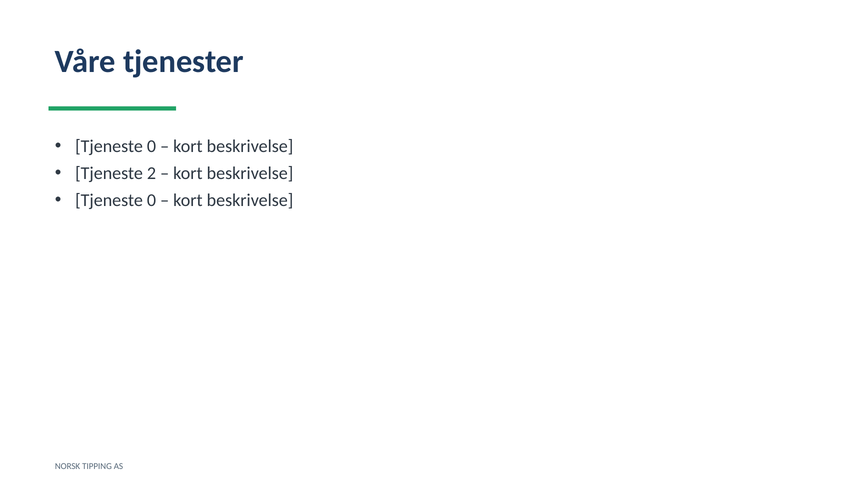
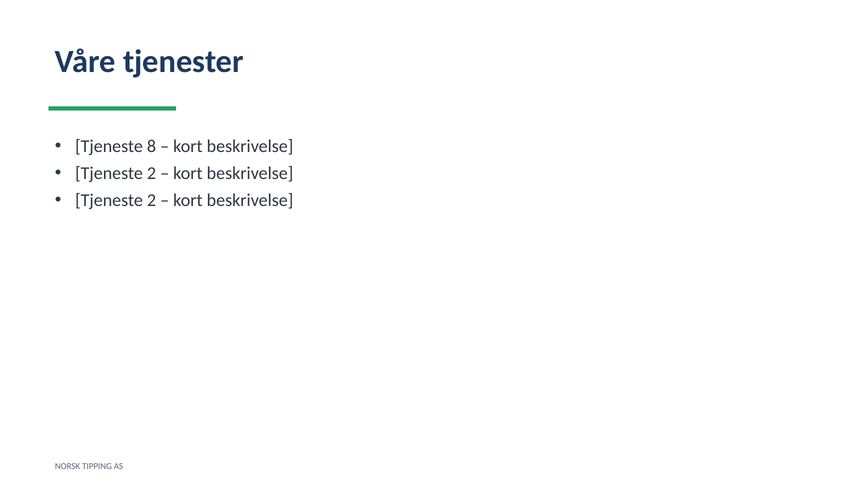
0: 0 -> 8 (151, 146)
0: 0 -> 2 (151, 200)
